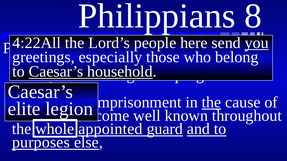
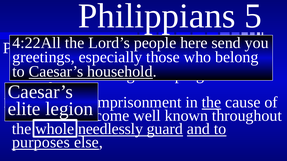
8: 8 -> 5 (253, 16)
you underline: present -> none (257, 43)
appointed: appointed -> needlessly (111, 129)
